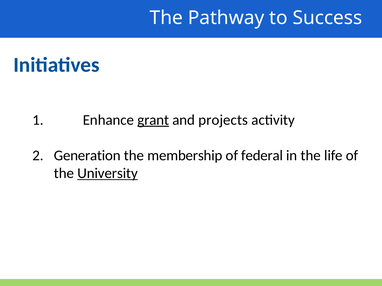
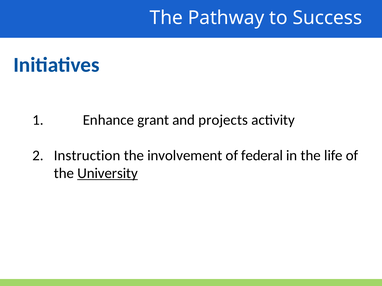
grant underline: present -> none (153, 120)
Generation: Generation -> Instruction (87, 156)
membership: membership -> involvement (185, 156)
